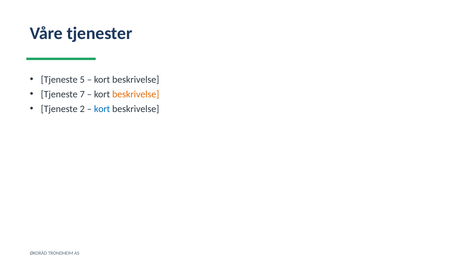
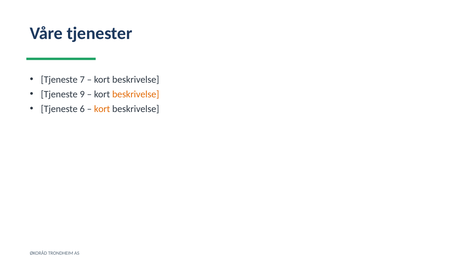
5: 5 -> 7 (82, 79)
7: 7 -> 9 (82, 94)
2: 2 -> 6 (82, 109)
kort colour: blue -> orange (102, 109)
